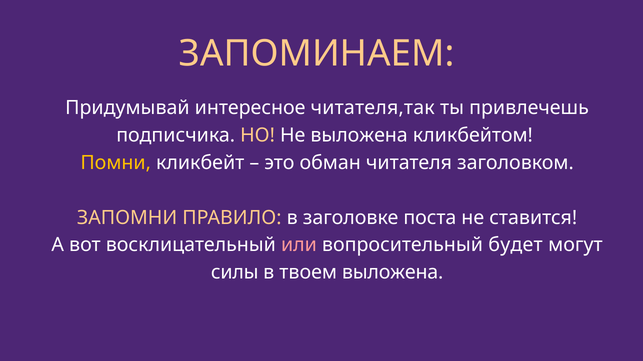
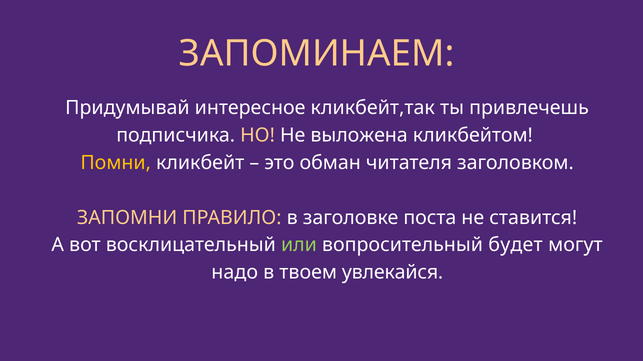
читателя,так: читателя,так -> кликбейт,так (373, 108)
или colour: pink -> light green (299, 245)
силы: силы -> надо (235, 273)
твоем выложена: выложена -> увлекайся (393, 273)
